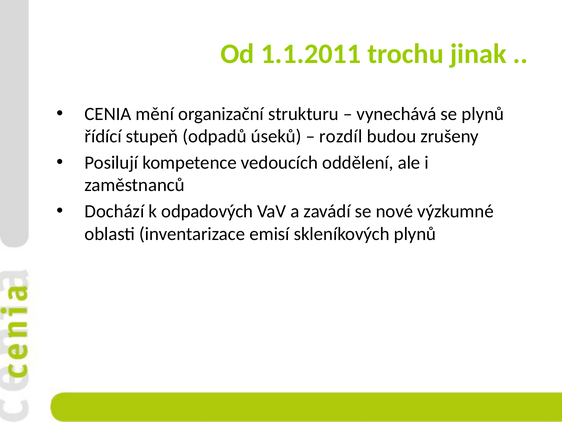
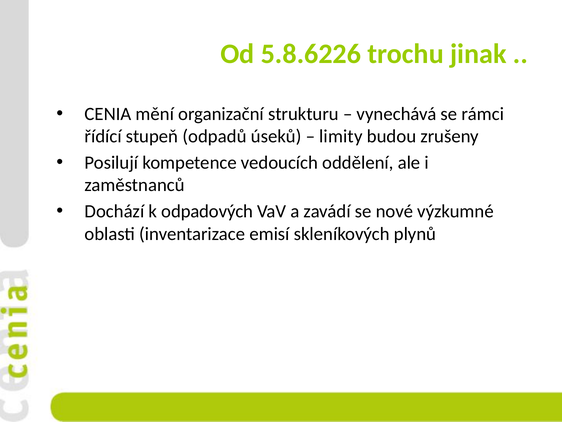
1.1.2011: 1.1.2011 -> 5.8.6226 (311, 54)
se plynů: plynů -> rámci (483, 114)
rozdíl: rozdíl -> limity (341, 136)
